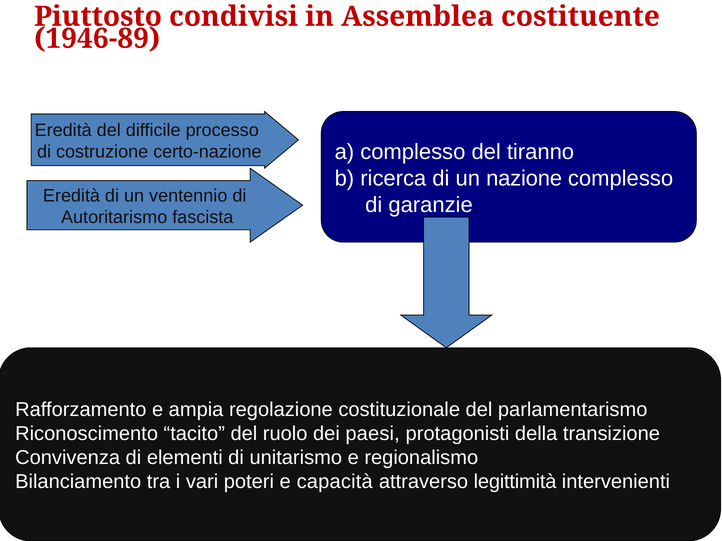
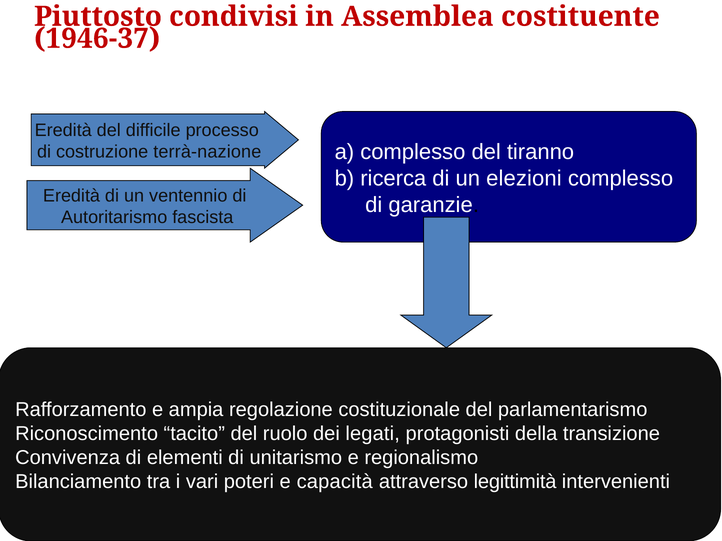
1946-89: 1946-89 -> 1946-37 (97, 39)
certo-nazione: certo-nazione -> terrà-nazione (207, 152)
nazione: nazione -> elezioni (524, 178)
paesi: paesi -> legati (373, 434)
